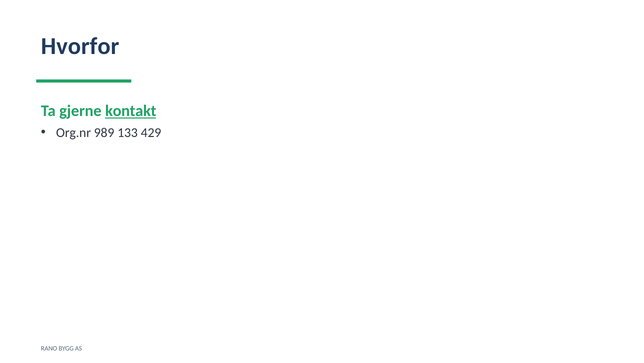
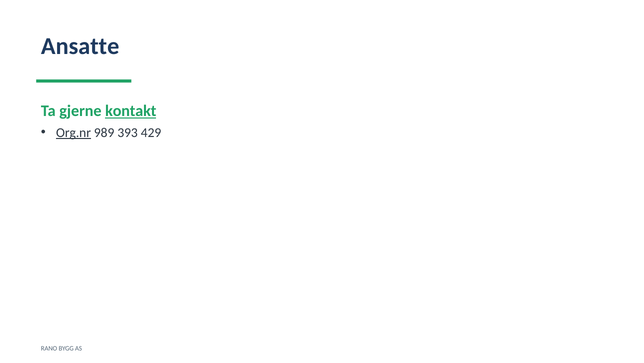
Hvorfor: Hvorfor -> Ansatte (80, 46)
Org.nr underline: none -> present (74, 132)
133: 133 -> 393 (128, 132)
